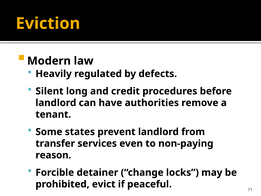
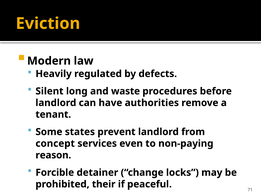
credit: credit -> waste (126, 91)
transfer: transfer -> concept (55, 143)
evict: evict -> their (104, 184)
